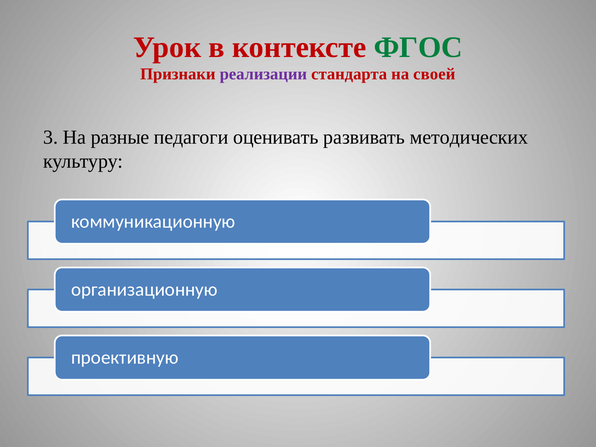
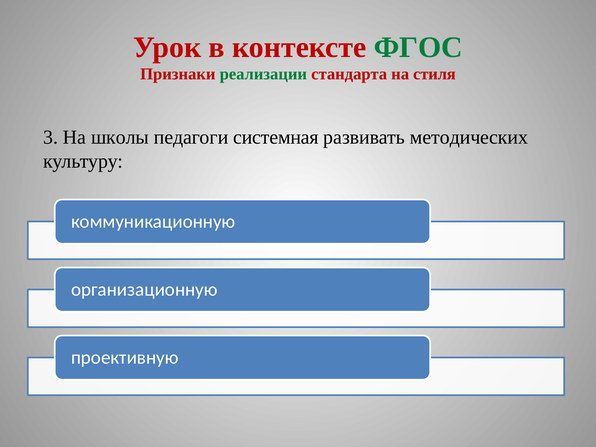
реализации colour: purple -> green (263, 74)
своей: своей -> стиля (434, 74)
разные: разные -> школы (120, 137)
оценивать: оценивать -> системная (276, 137)
